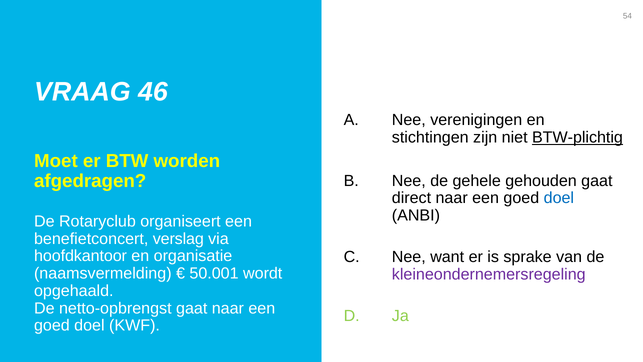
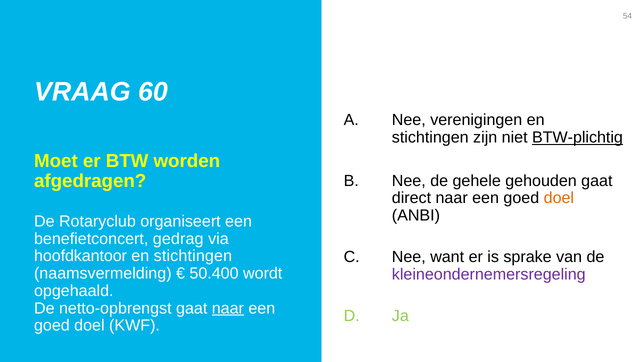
46: 46 -> 60 (153, 92)
doel colour: blue -> orange (559, 198)
verslag: verslag -> gedrag (178, 239)
organisatie: organisatie -> stichtingen (193, 256)
50.001: 50.001 -> 50.400 (214, 273)
naar underline: none -> present (228, 308)
